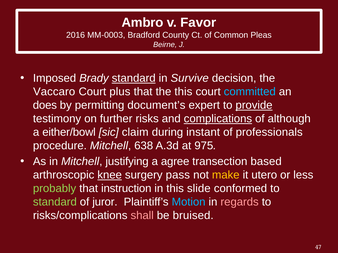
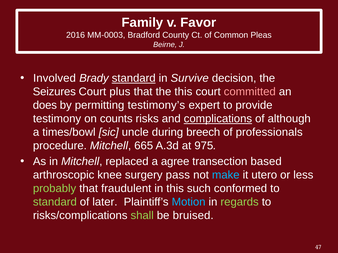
Ambro: Ambro -> Family (142, 23)
Imposed: Imposed -> Involved (54, 78)
Vaccaro: Vaccaro -> Seizures (54, 92)
committed colour: light blue -> pink (250, 92)
document’s: document’s -> testimony’s (156, 105)
provide underline: present -> none (254, 105)
further: further -> counts (116, 119)
either/bowl: either/bowl -> times/bowl (69, 133)
claim: claim -> uncle (135, 133)
instant: instant -> breech (203, 133)
638: 638 -> 665 (144, 146)
justifying: justifying -> replaced (127, 162)
knee underline: present -> none (110, 175)
make colour: yellow -> light blue (226, 175)
instruction: instruction -> fraudulent (126, 189)
slide: slide -> such (199, 189)
juror: juror -> later (105, 202)
regards colour: pink -> light green (240, 202)
shall colour: pink -> light green (142, 216)
